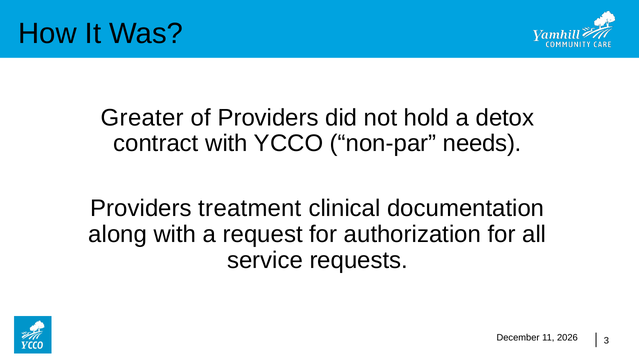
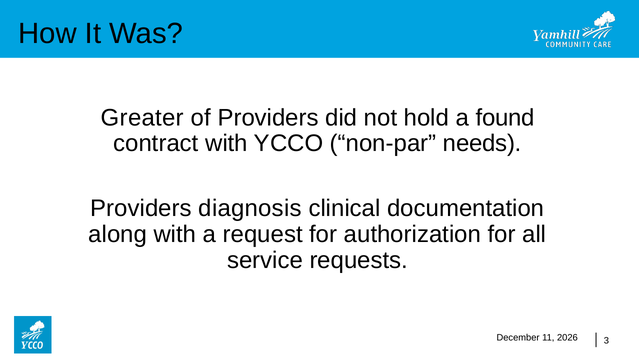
detox: detox -> found (505, 118)
treatment: treatment -> diagnosis (250, 209)
